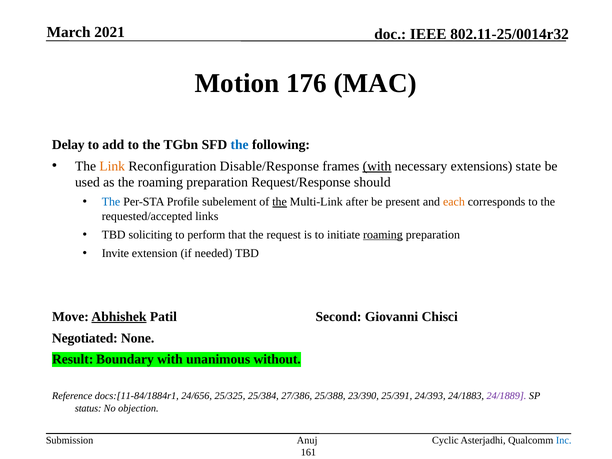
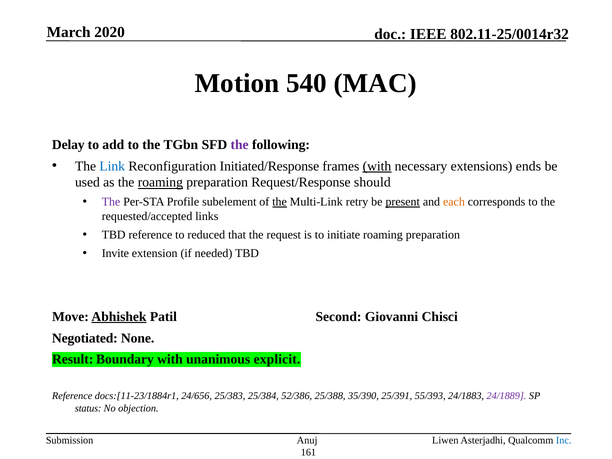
2021: 2021 -> 2020 (110, 32)
176: 176 -> 540 (307, 83)
the colour: blue -> purple (240, 145)
Link colour: orange -> blue (112, 166)
Disable/Response: Disable/Response -> Initiated/Response (269, 166)
state: state -> ends (528, 166)
roaming underline: none -> present (160, 183)
The colour: blue -> purple (111, 202)
after: after -> retry (357, 202)
present underline: none -> present (403, 202)
TBD soliciting: soliciting -> reference (150, 235)
perform: perform -> reduced (206, 235)
roaming underline: present -> none (383, 235)
without: without -> explicit (277, 359)
docs:[11-84/1884r1: docs:[11-84/1884r1 -> docs:[11-23/1884r1 (137, 396)
25/325: 25/325 -> 25/383 (230, 396)
27/386: 27/386 -> 52/386 (297, 396)
23/390: 23/390 -> 35/390 (363, 396)
24/393: 24/393 -> 55/393 (430, 396)
Cyclic: Cyclic -> Liwen (445, 440)
